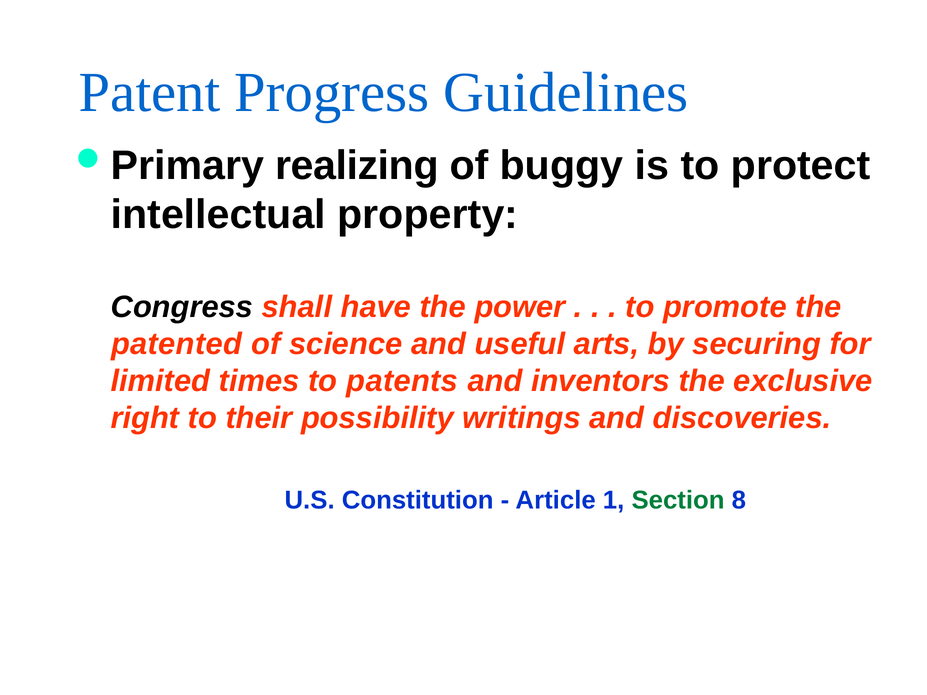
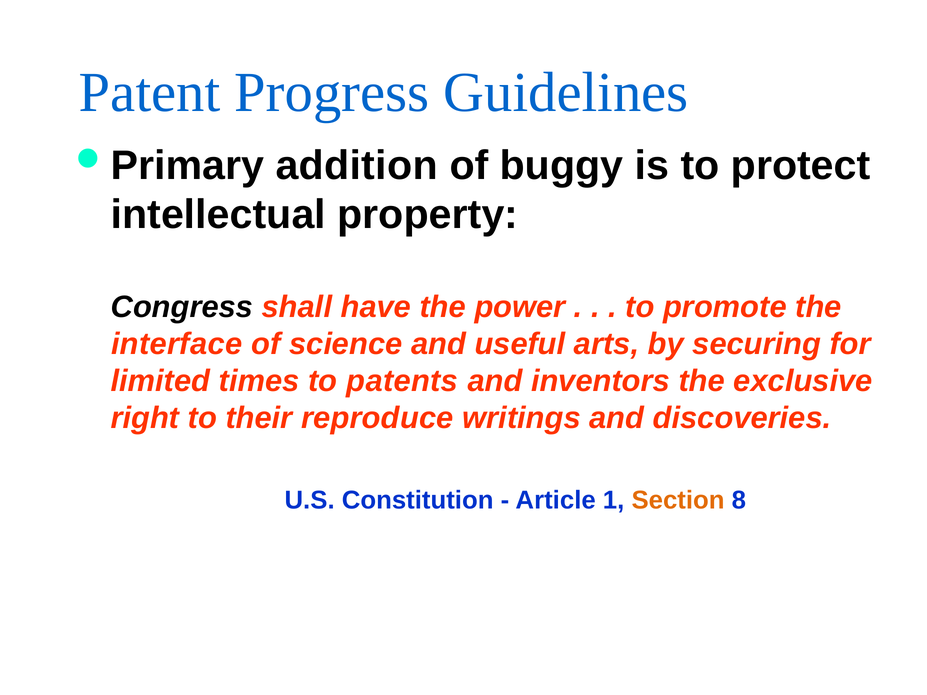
realizing: realizing -> addition (357, 166)
patented: patented -> interface (177, 344)
possibility: possibility -> reproduce (377, 418)
Section colour: green -> orange (678, 500)
